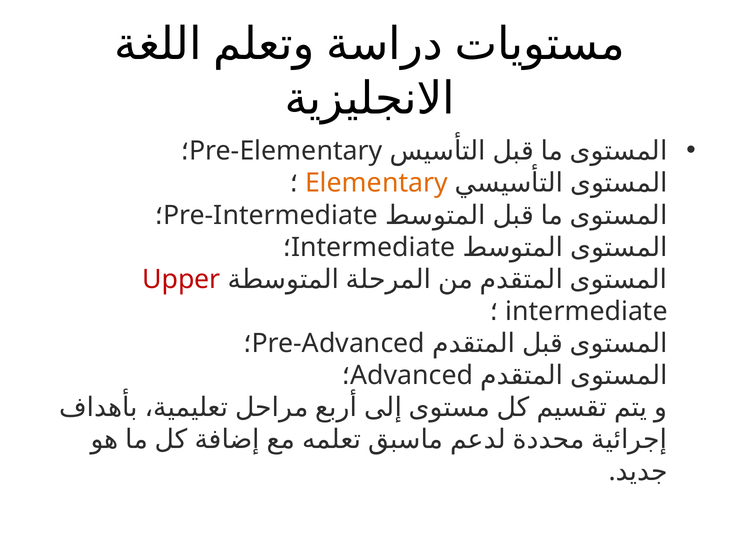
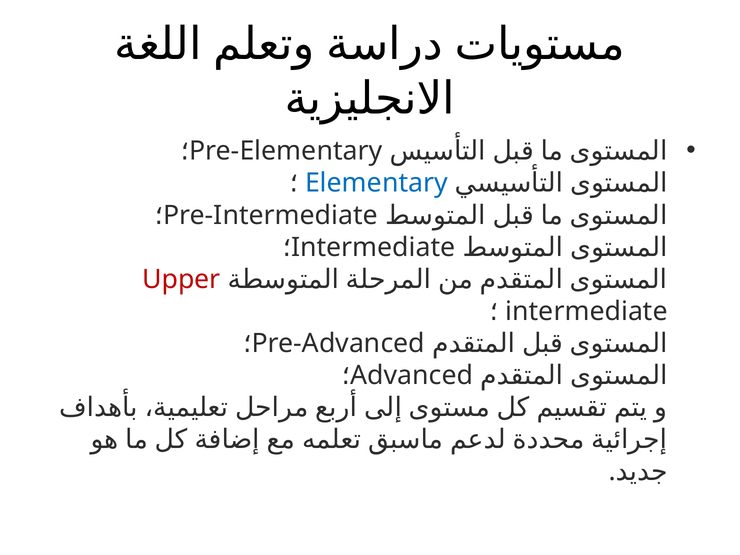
Elementary colour: orange -> blue (376, 183)
